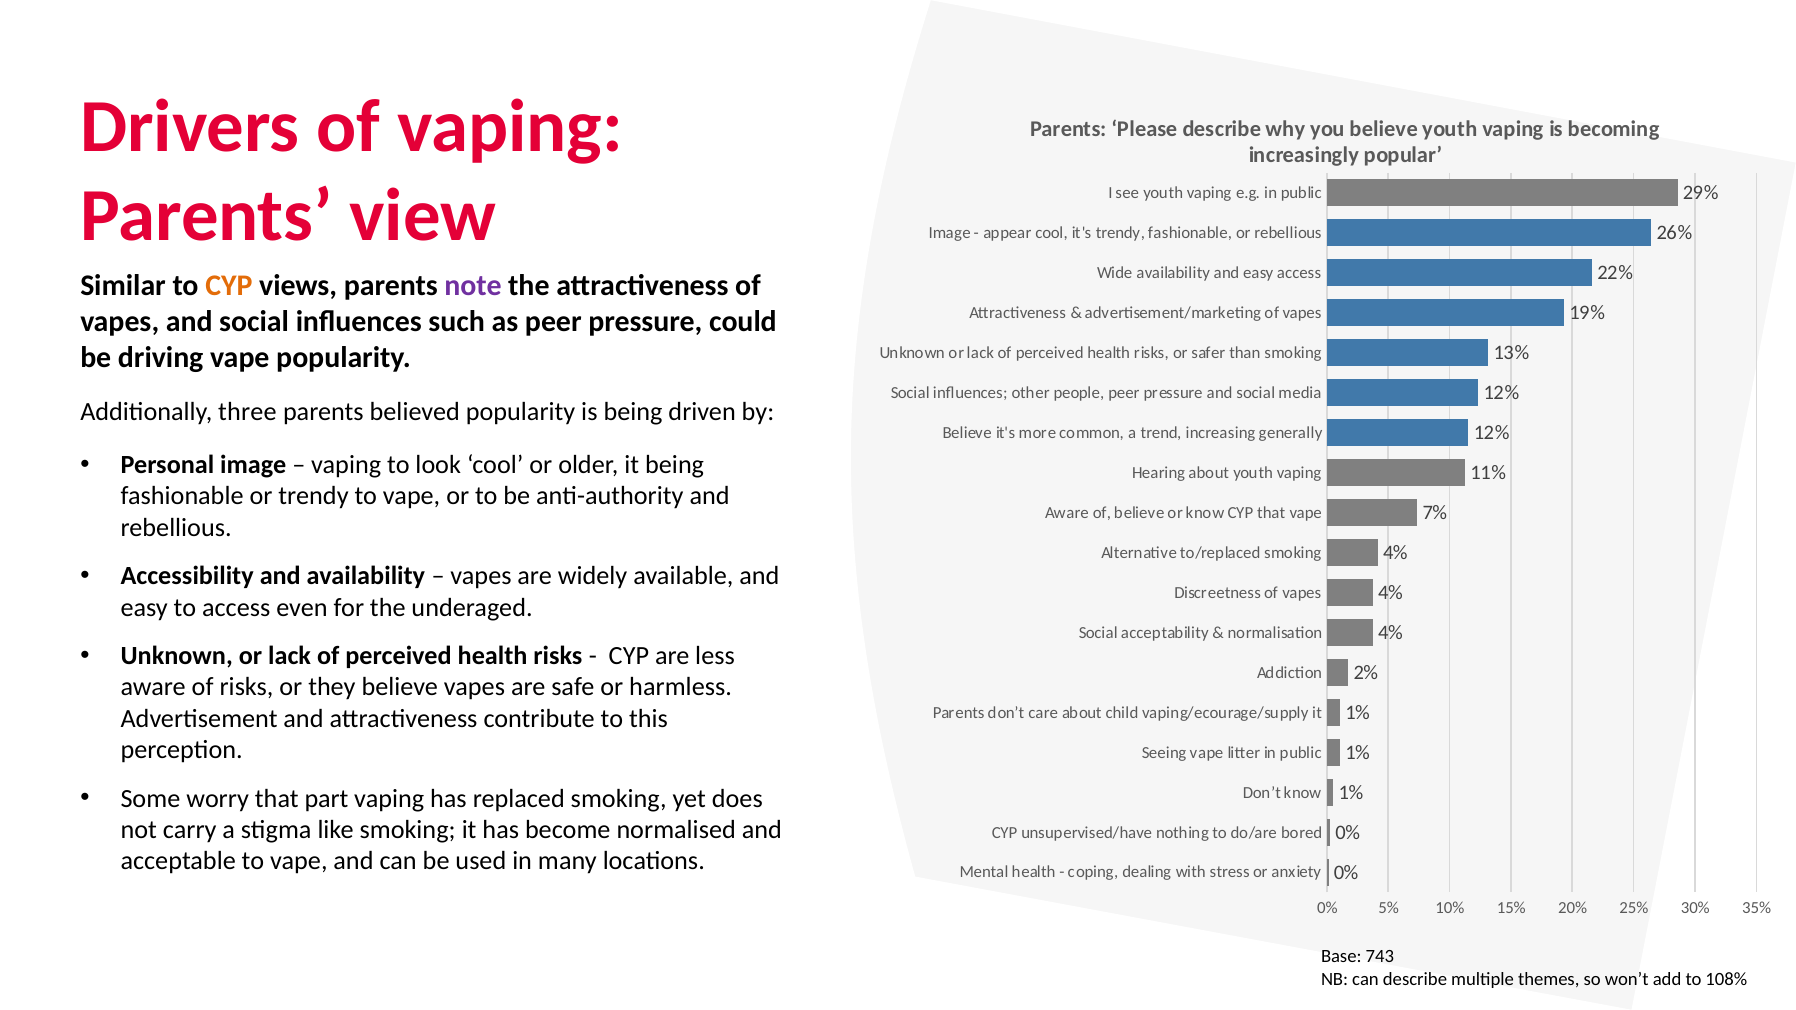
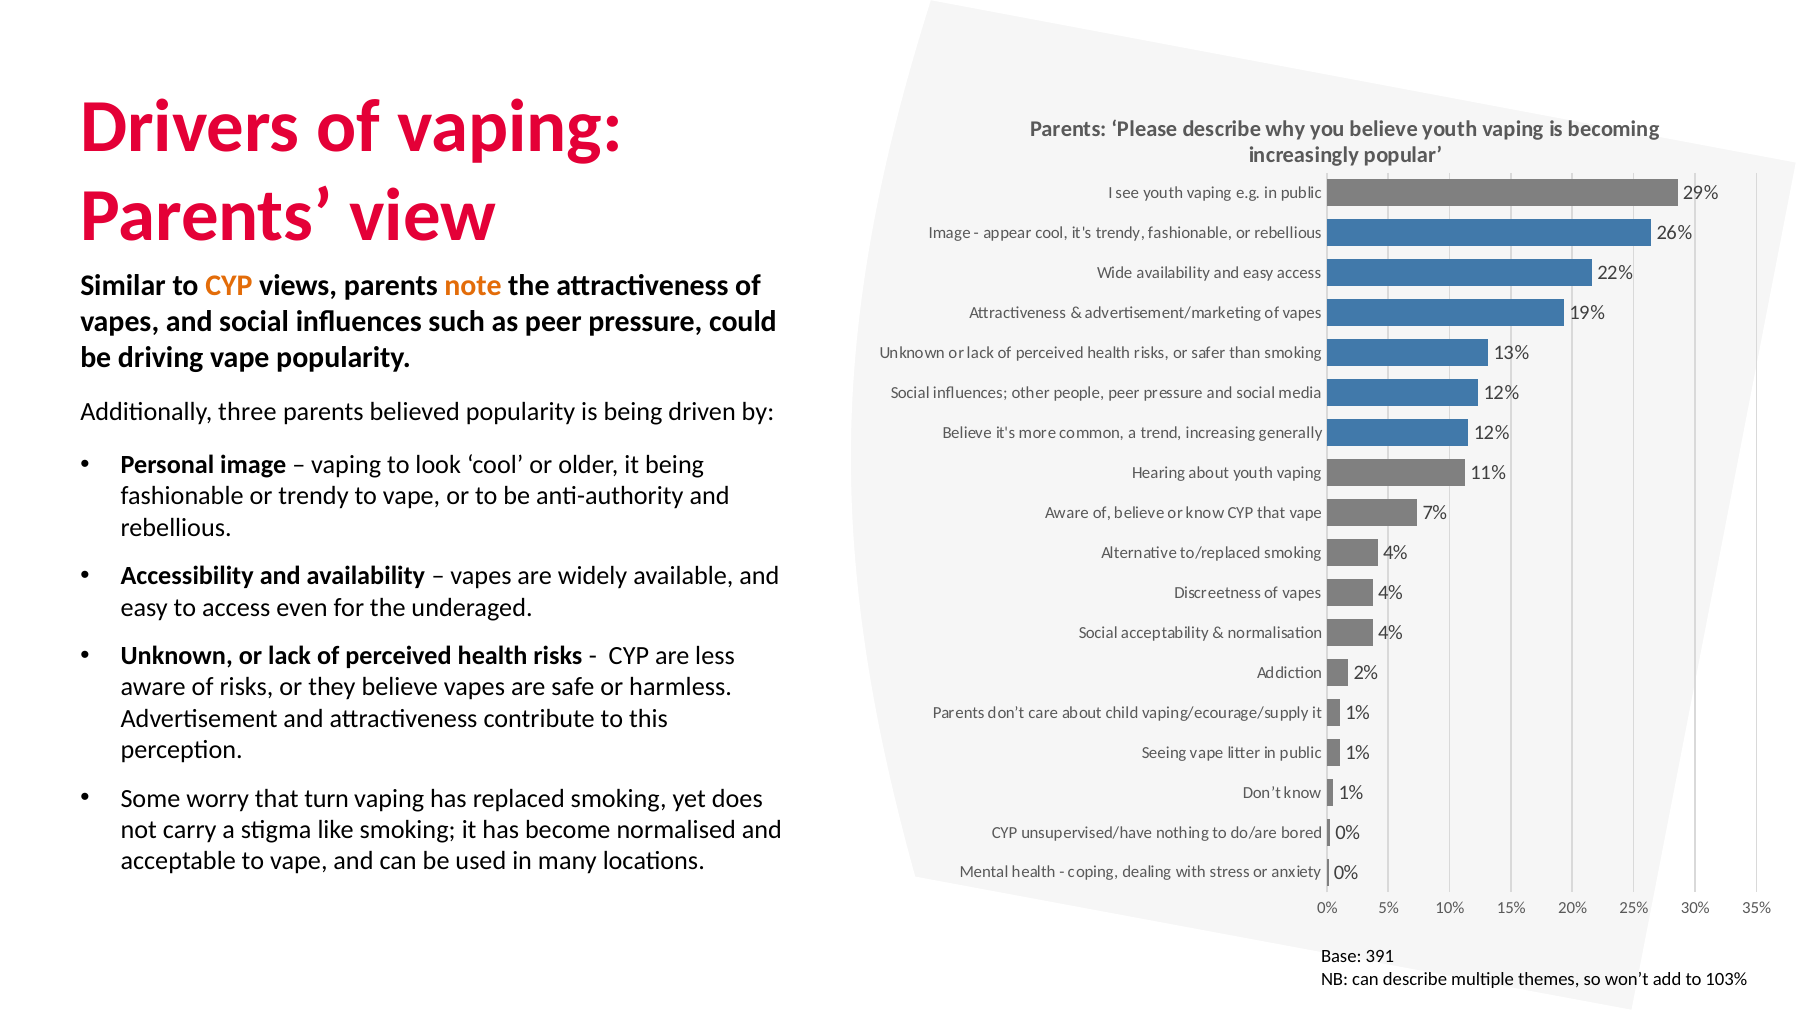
note colour: purple -> orange (473, 286)
part: part -> turn (327, 799)
743: 743 -> 391 (1380, 957)
108%: 108% -> 103% (1726, 979)
